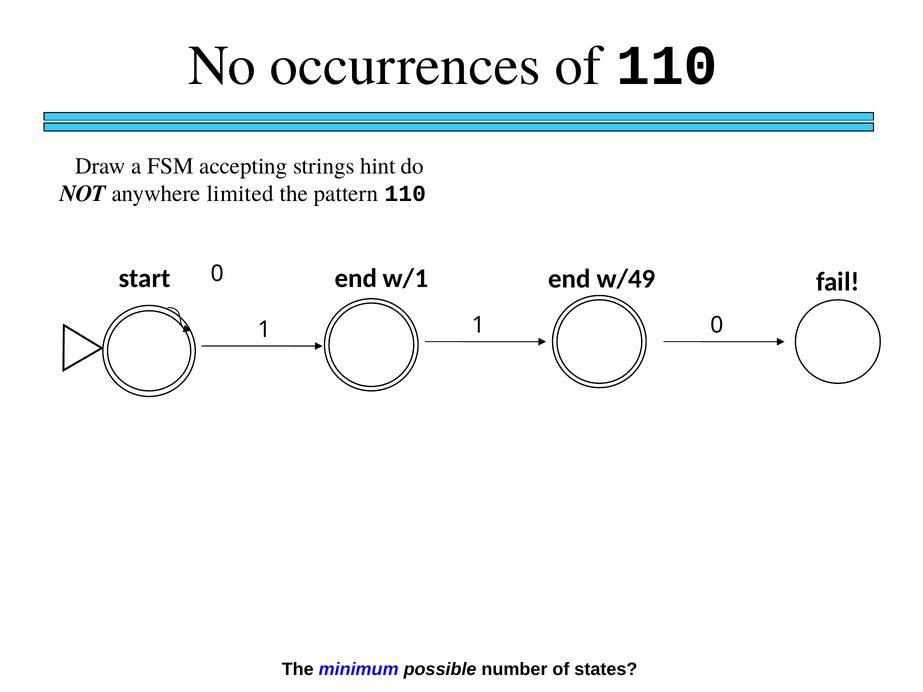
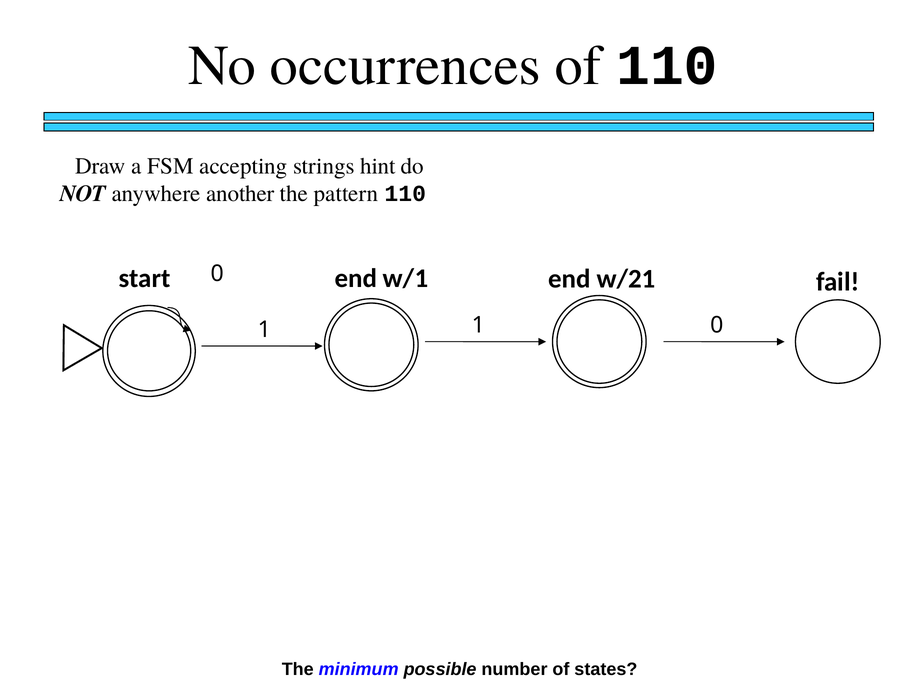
limited: limited -> another (240, 194)
w/49: w/49 -> w/21 (626, 279)
